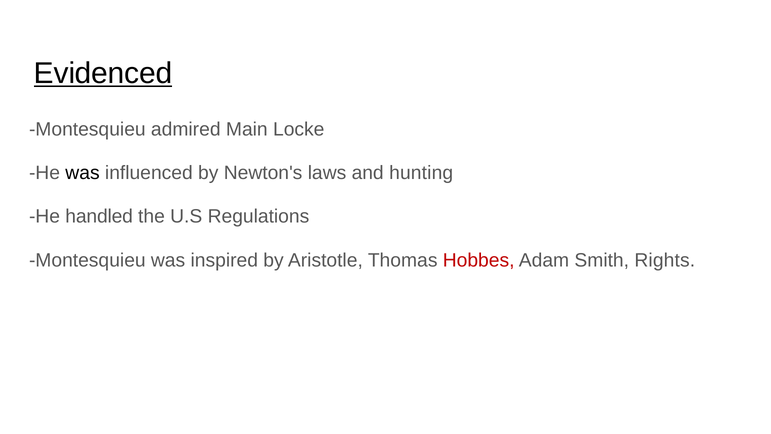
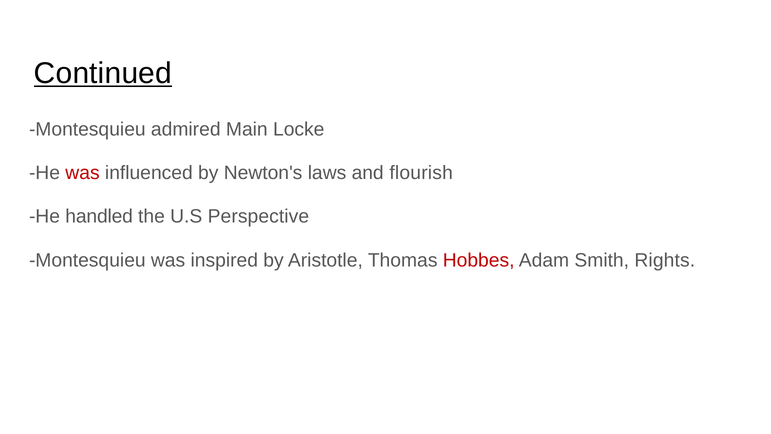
Evidenced: Evidenced -> Continued (103, 73)
was colour: black -> red (83, 173)
hunting: hunting -> flourish (421, 173)
Regulations: Regulations -> Perspective (258, 216)
